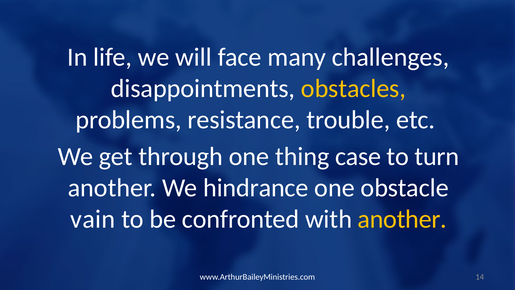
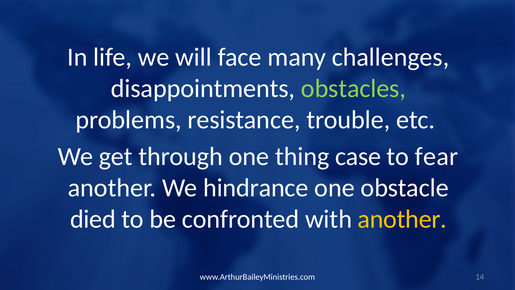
obstacles colour: yellow -> light green (353, 88)
turn: turn -> fear (437, 156)
vain: vain -> died (93, 219)
